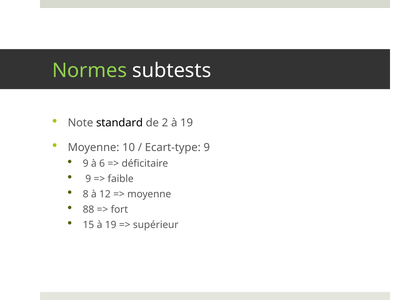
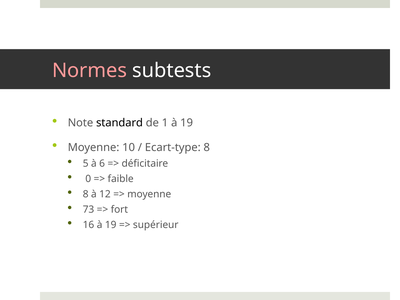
Normes colour: light green -> pink (90, 71)
2: 2 -> 1 (165, 123)
Ecart-type 9: 9 -> 8 (207, 147)
9: 9 -> 5 (86, 163)
9: 9 -> 0 (88, 179)
88: 88 -> 73 (88, 209)
15: 15 -> 16 (88, 225)
